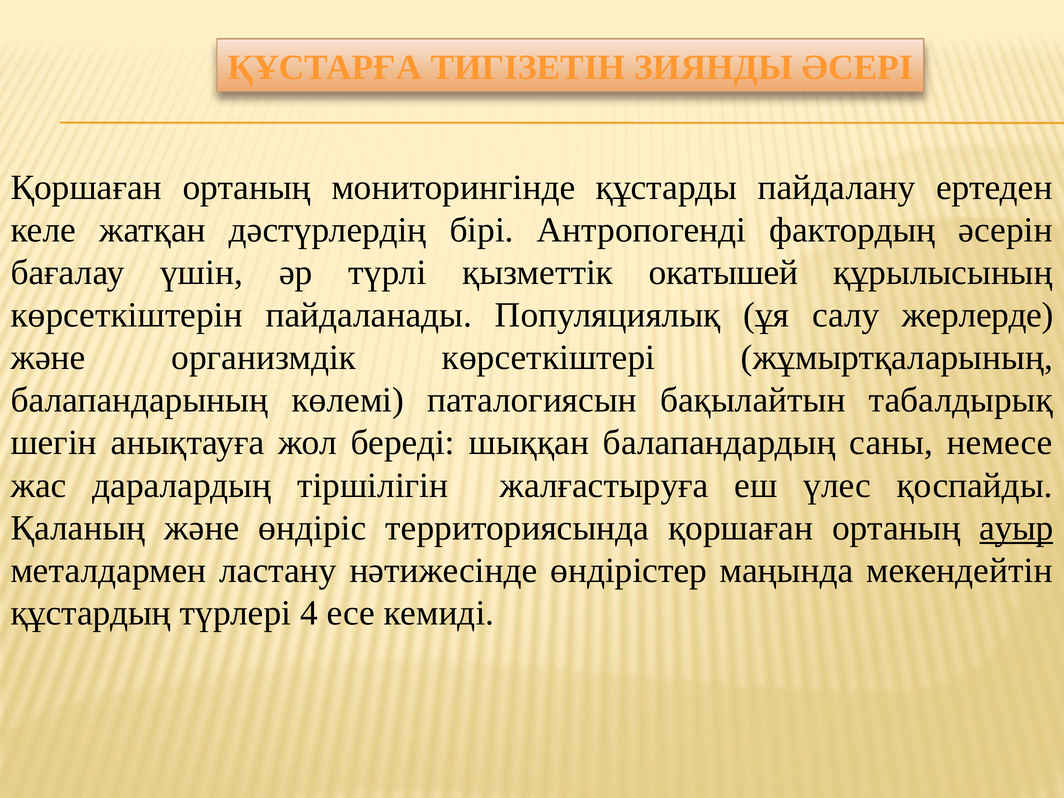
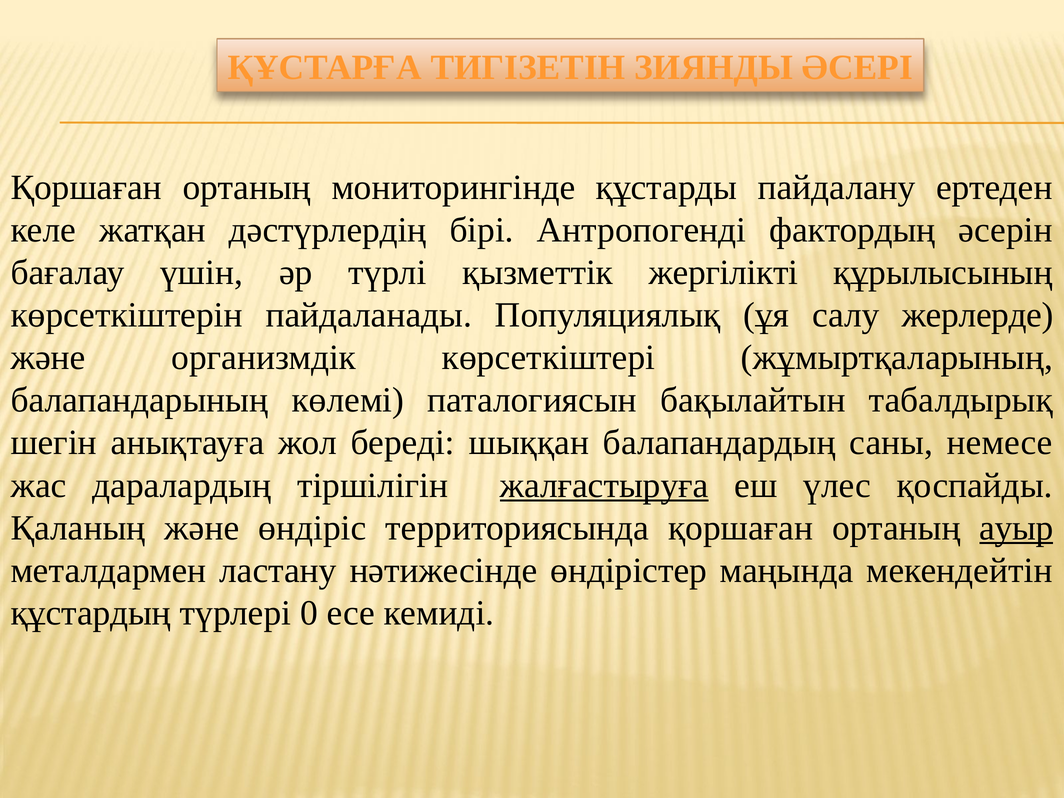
окатышей: окатышей -> жергілікті (723, 273)
жалғастыруға underline: none -> present (604, 485)
4: 4 -> 0 (309, 613)
